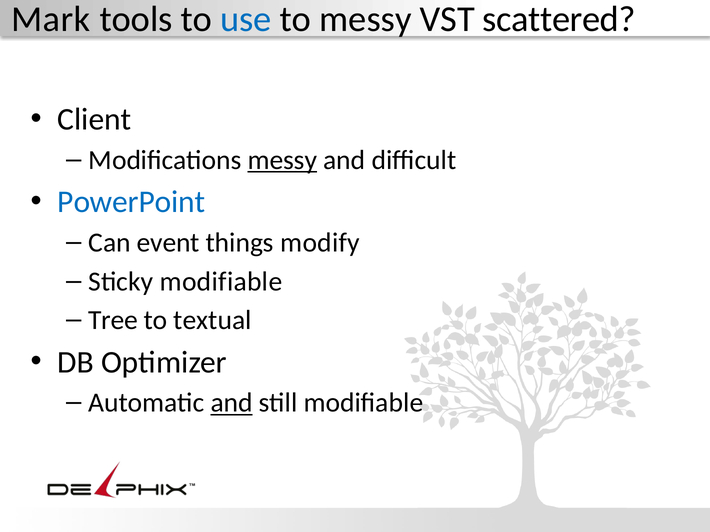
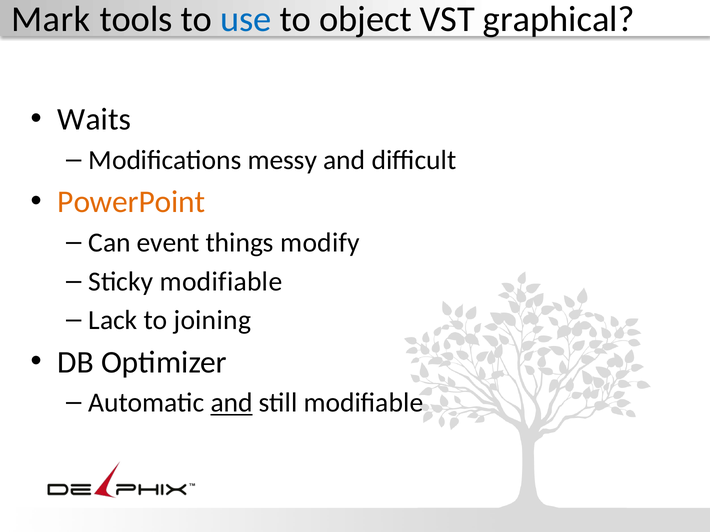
to messy: messy -> object (365, 19)
scattered: scattered -> graphical (559, 19)
Client: Client -> Waits (94, 119)
messy underline: present -> none (282, 160)
PowerPoint colour: blue -> orange (131, 202)
Tree: Tree -> Lack (113, 320)
textual: textual -> joining (212, 320)
